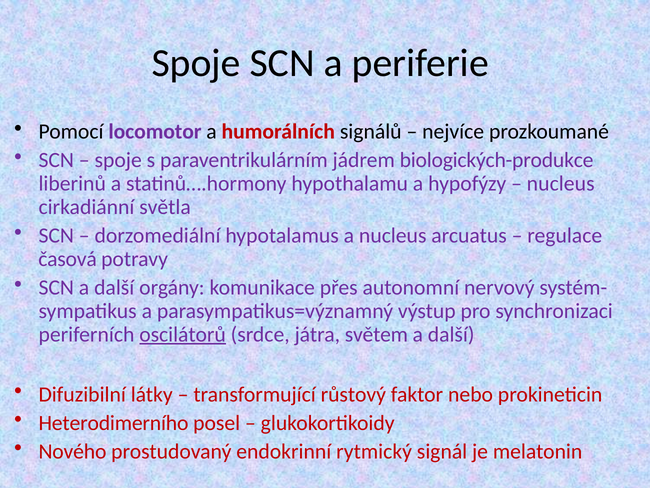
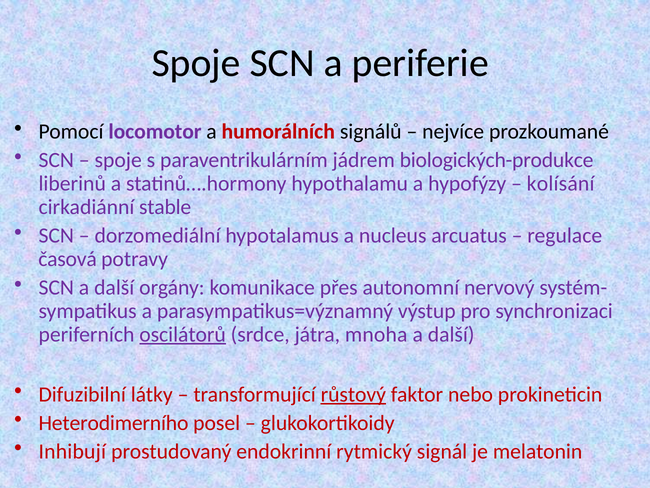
nucleus: nucleus -> kolísání (561, 183)
světla: světla -> stable (165, 207)
světem: světem -> mnoha (376, 334)
růstový underline: none -> present (353, 394)
Nového: Nového -> Inhibují (72, 451)
